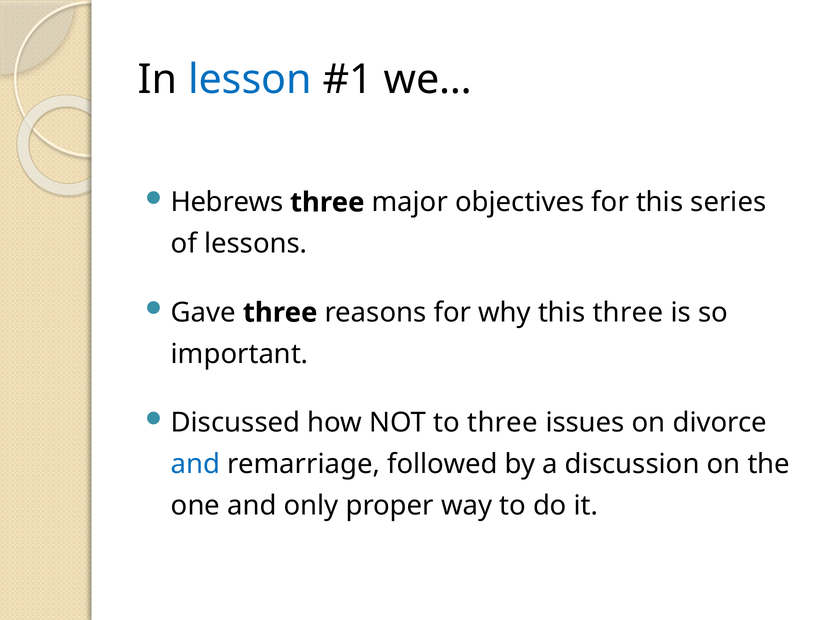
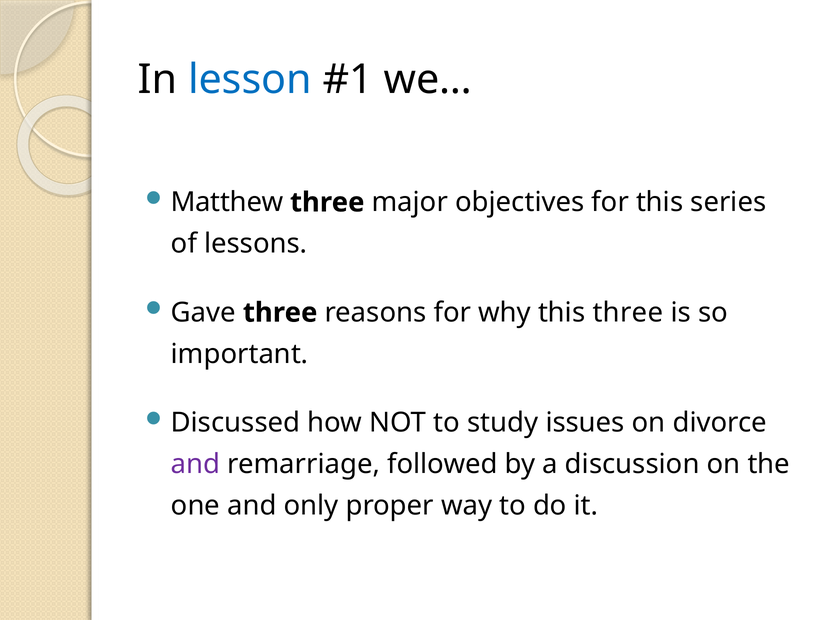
Hebrews: Hebrews -> Matthew (227, 202)
to three: three -> study (503, 423)
and colour: blue -> purple (196, 464)
